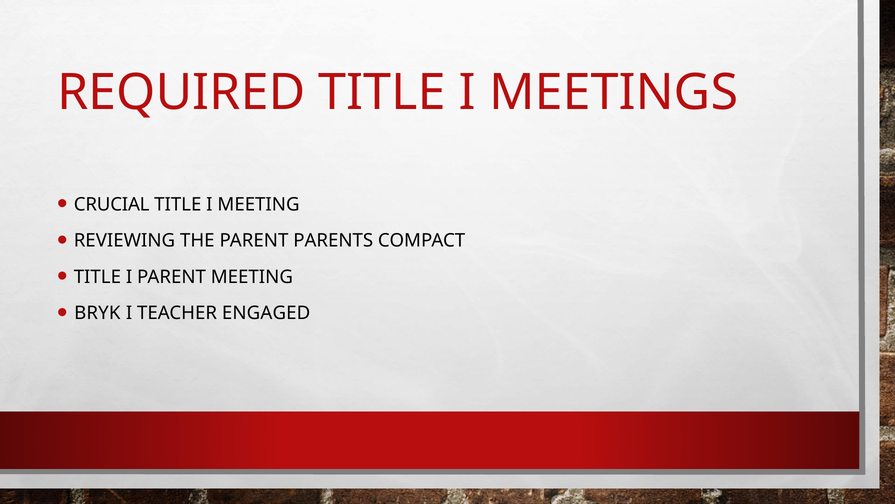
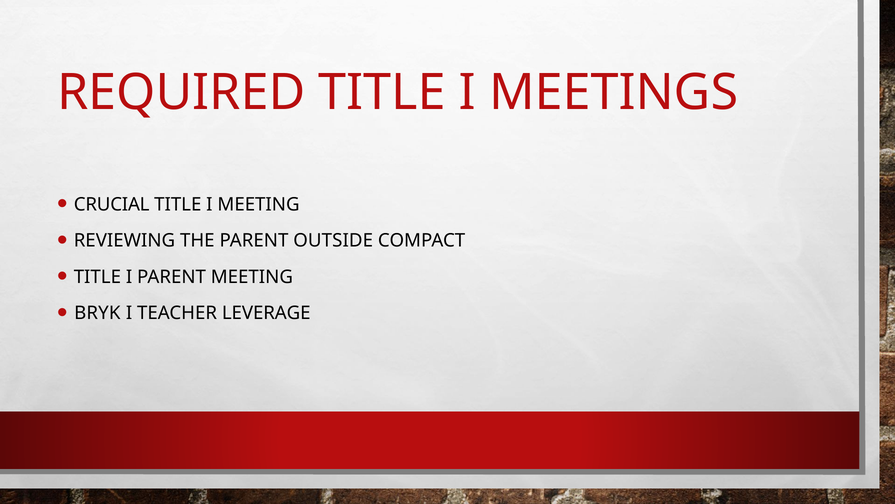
PARENTS: PARENTS -> OUTSIDE (333, 240)
ENGAGED: ENGAGED -> LEVERAGE (266, 313)
